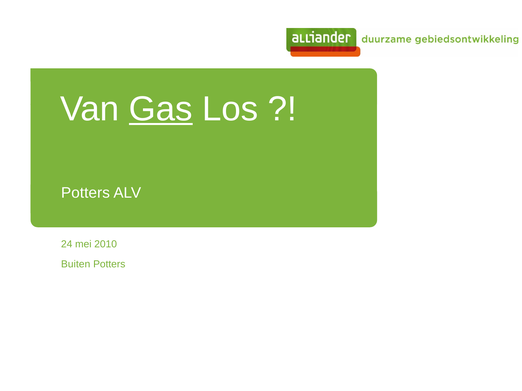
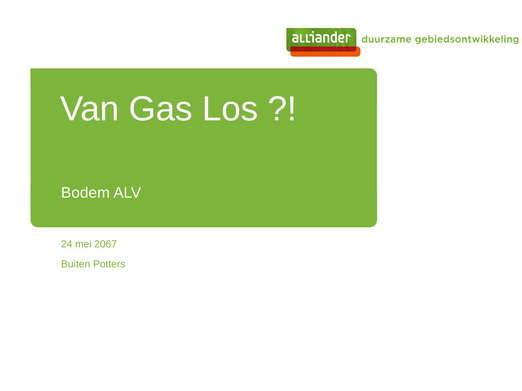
Gas underline: present -> none (161, 109)
Potters: Potters -> Bodem (85, 193)
2010: 2010 -> 2067 (106, 244)
